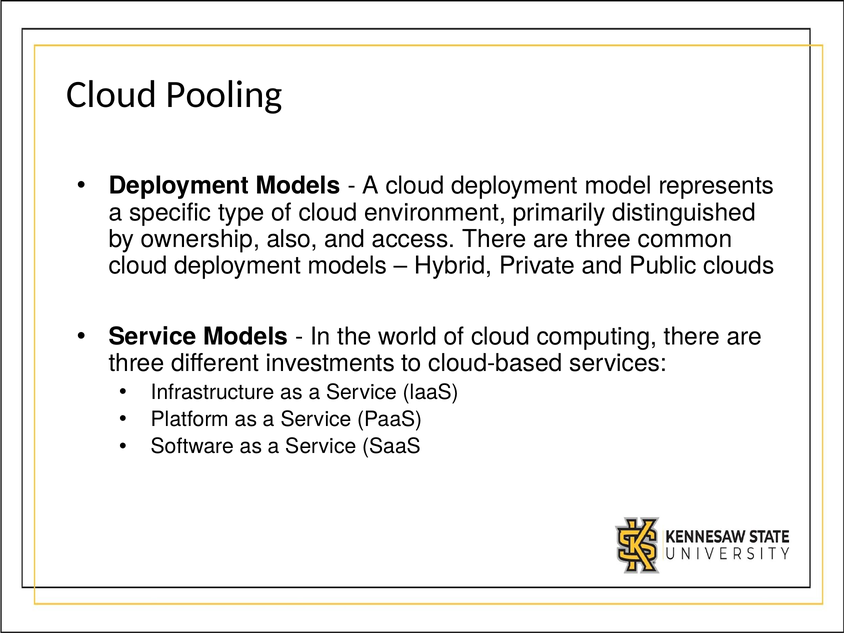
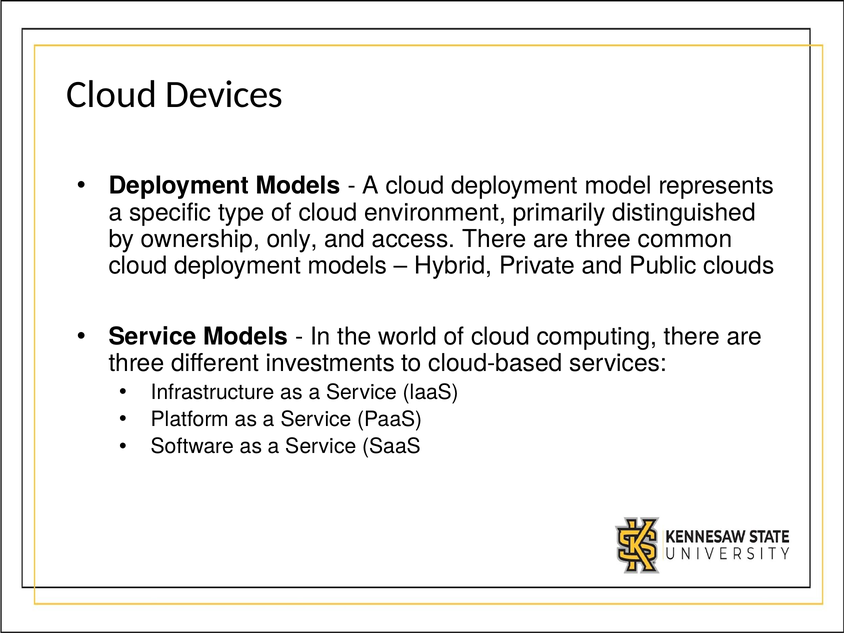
Pooling: Pooling -> Devices (224, 95)
also: also -> only (292, 239)
